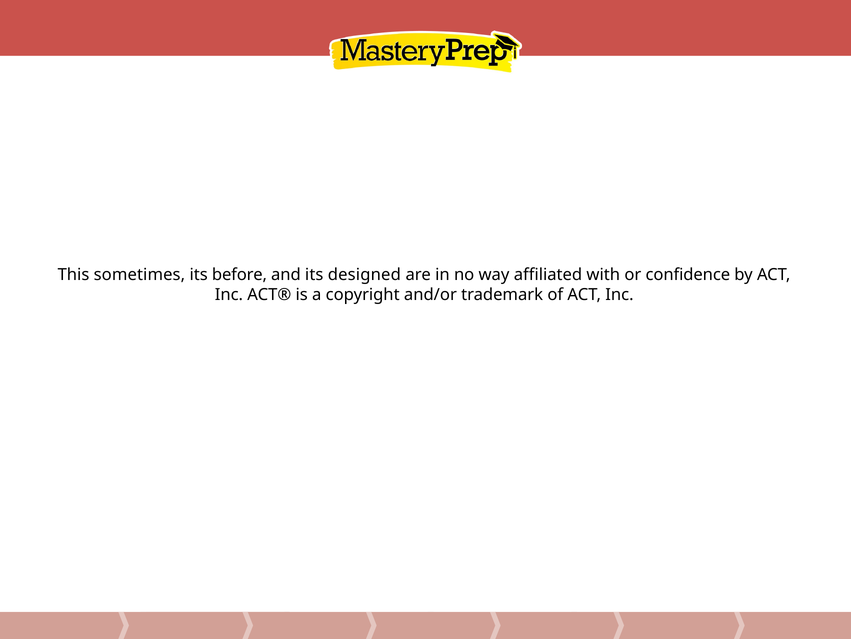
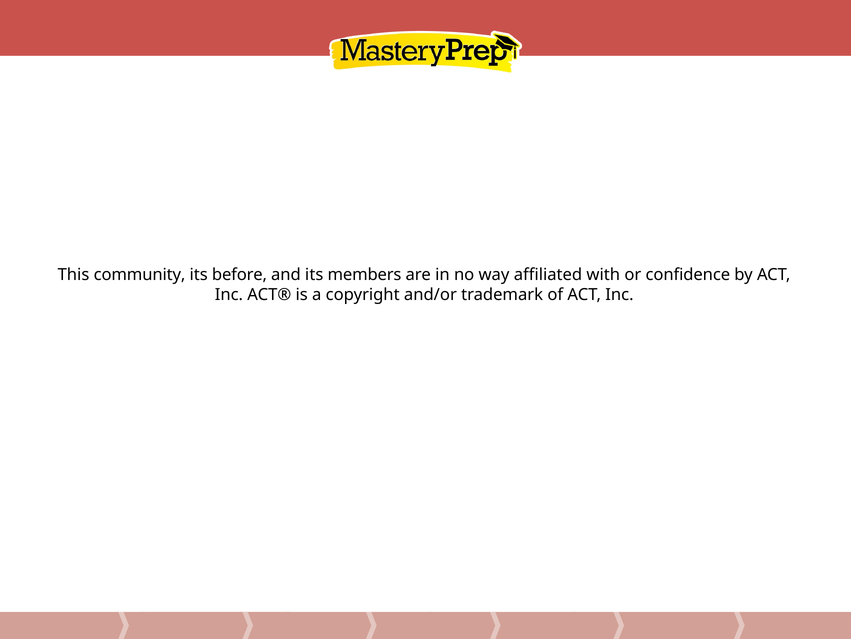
sometimes: sometimes -> community (140, 274)
designed: designed -> members (364, 274)
